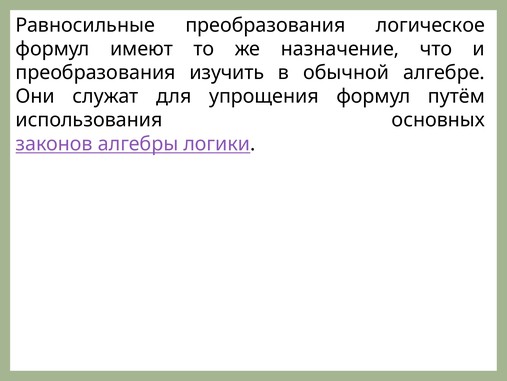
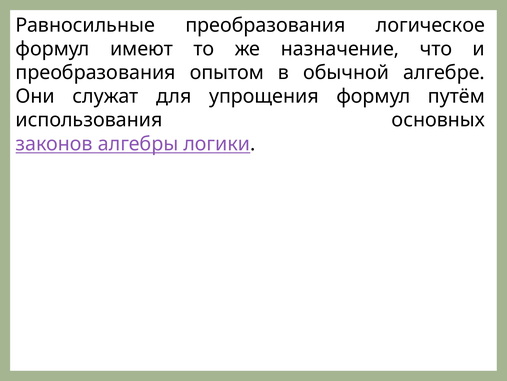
изучить: изучить -> опытом (227, 73)
